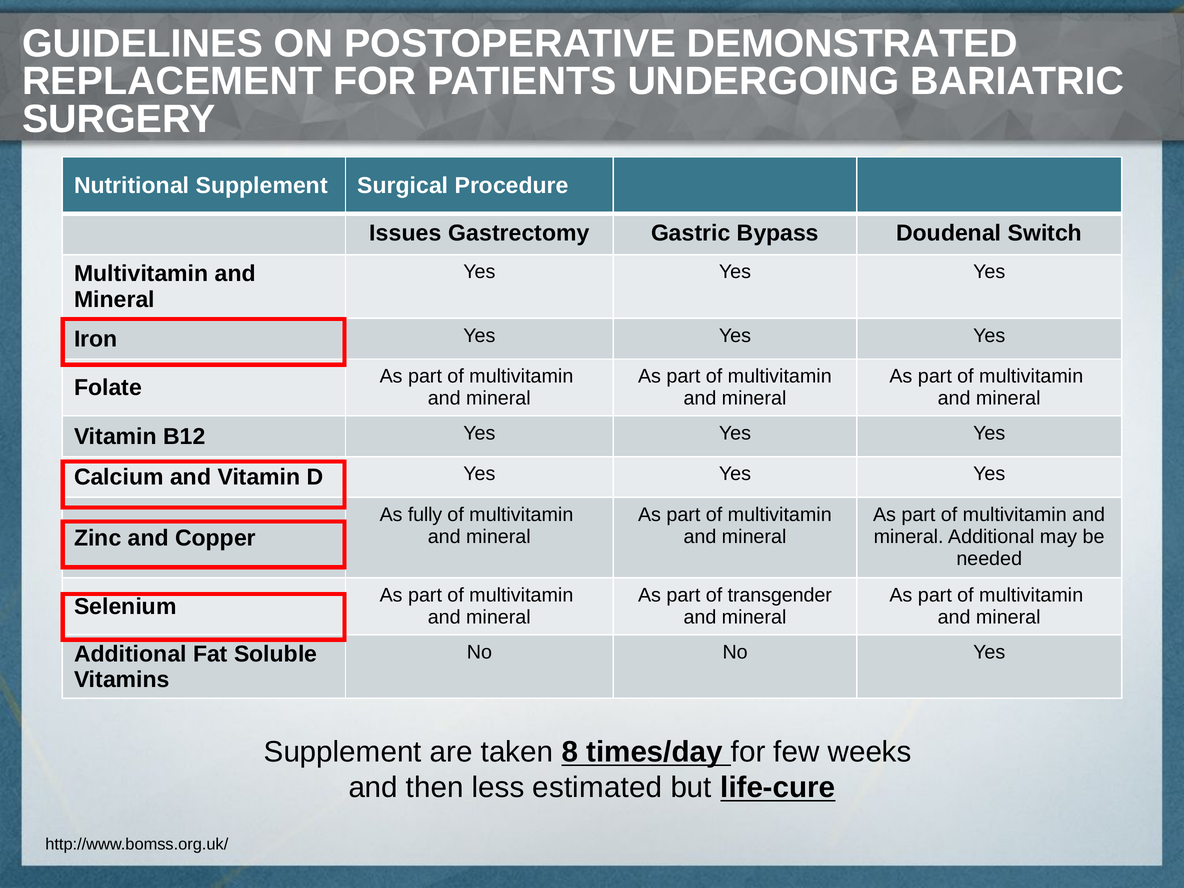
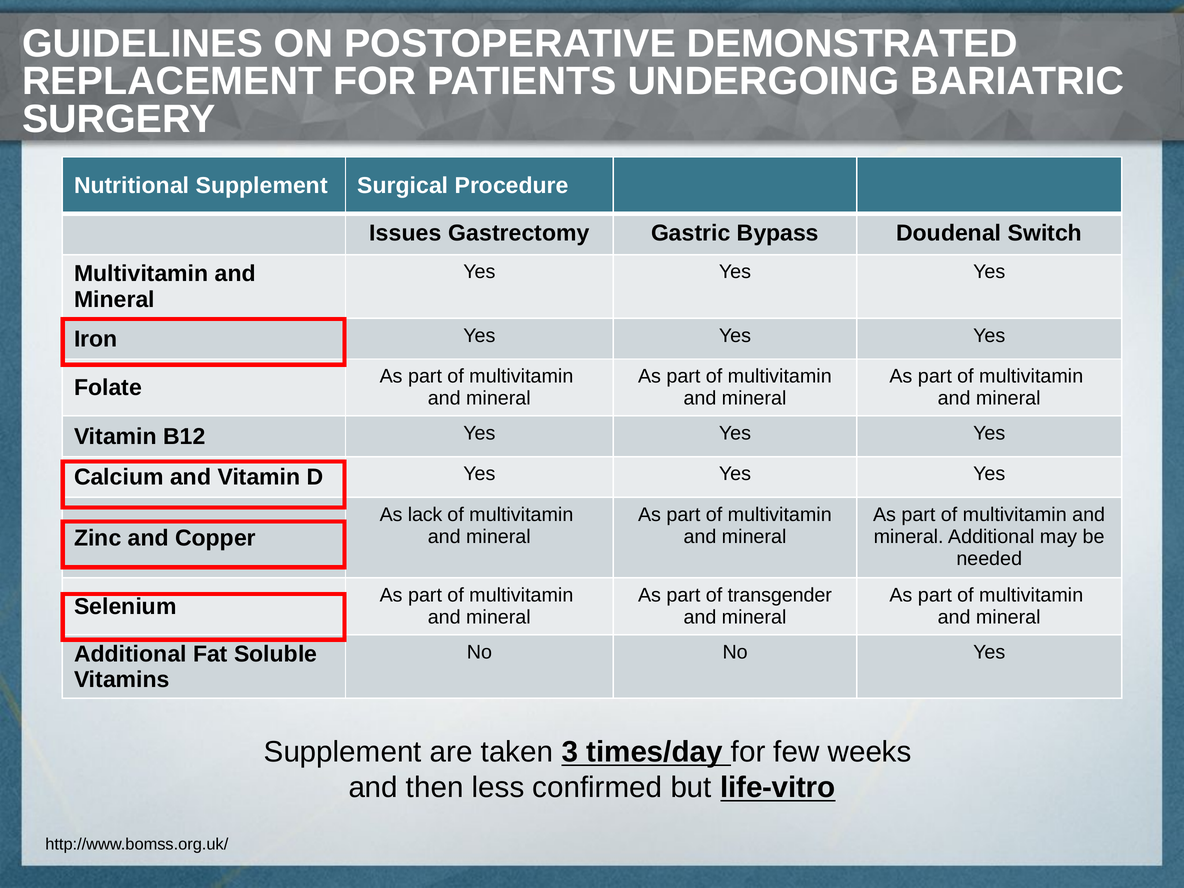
fully: fully -> lack (425, 515)
8: 8 -> 3 (570, 752)
estimated: estimated -> confirmed (597, 788)
life-cure: life-cure -> life-vitro (778, 788)
